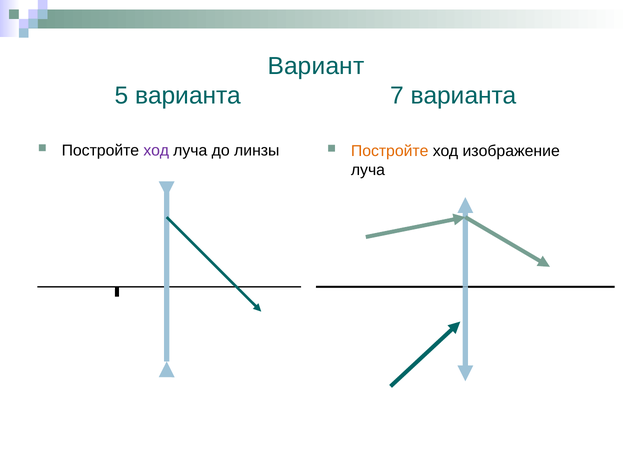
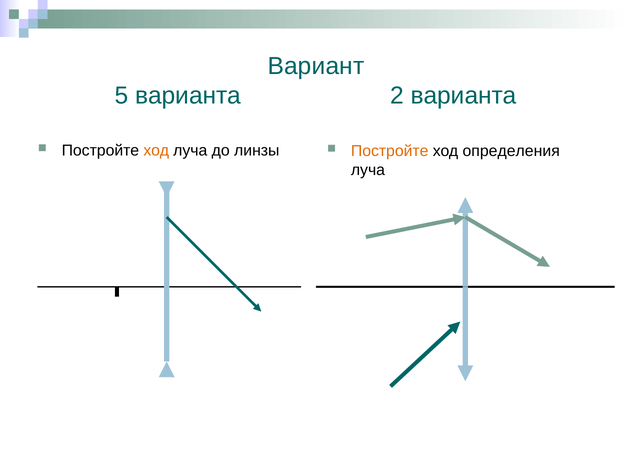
7: 7 -> 2 (397, 95)
ход colour: purple -> orange (156, 151)
изображение: изображение -> определения (511, 151)
